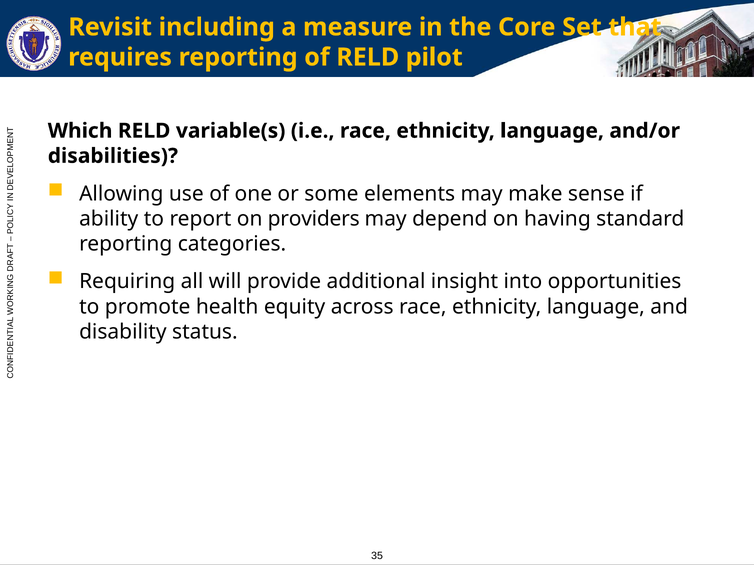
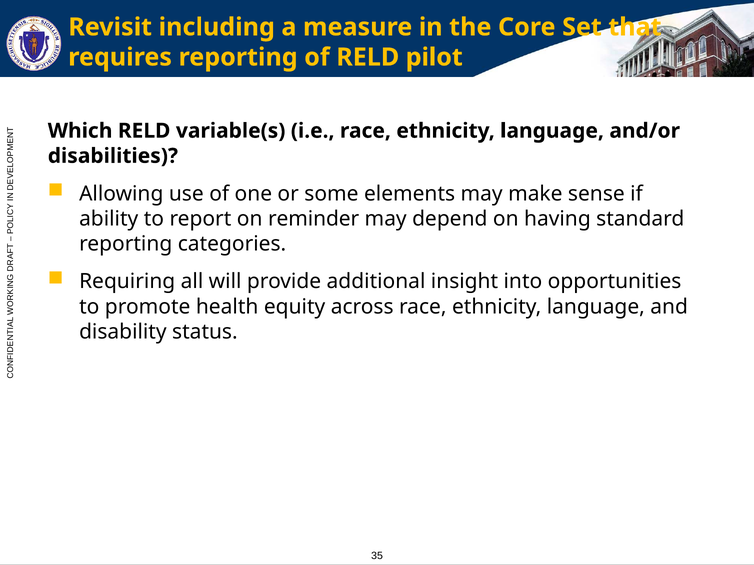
providers: providers -> reminder (314, 219)
